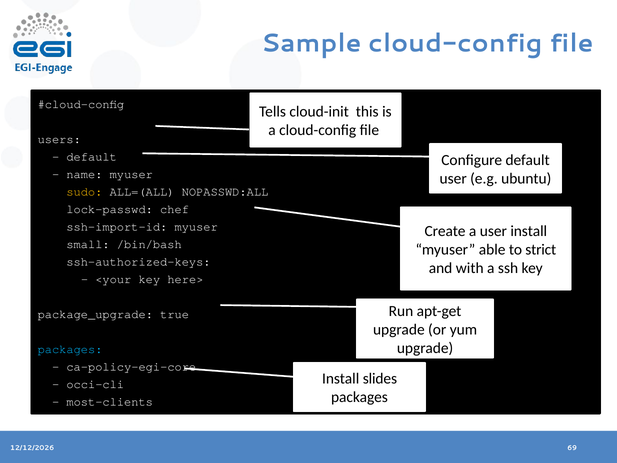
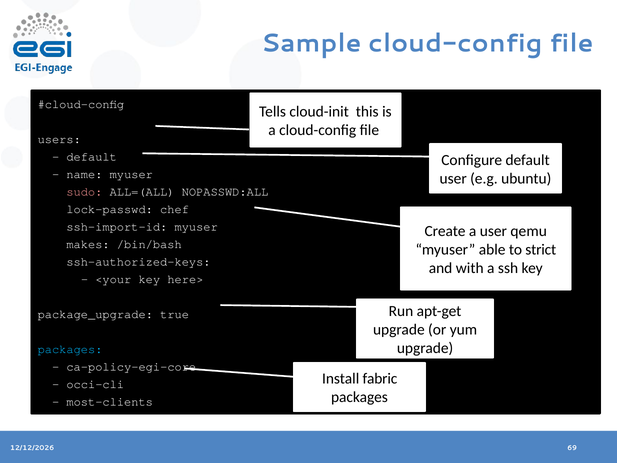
sudo colour: yellow -> pink (84, 192)
user install: install -> qemu (529, 231)
small: small -> makes (88, 244)
slides: slides -> fabric (380, 379)
